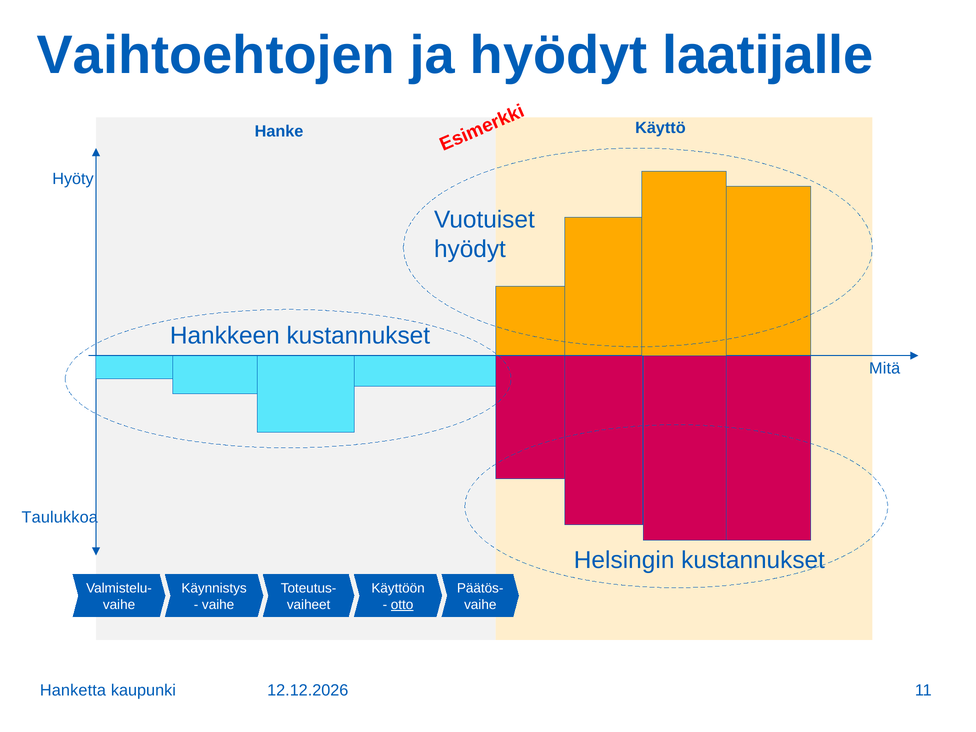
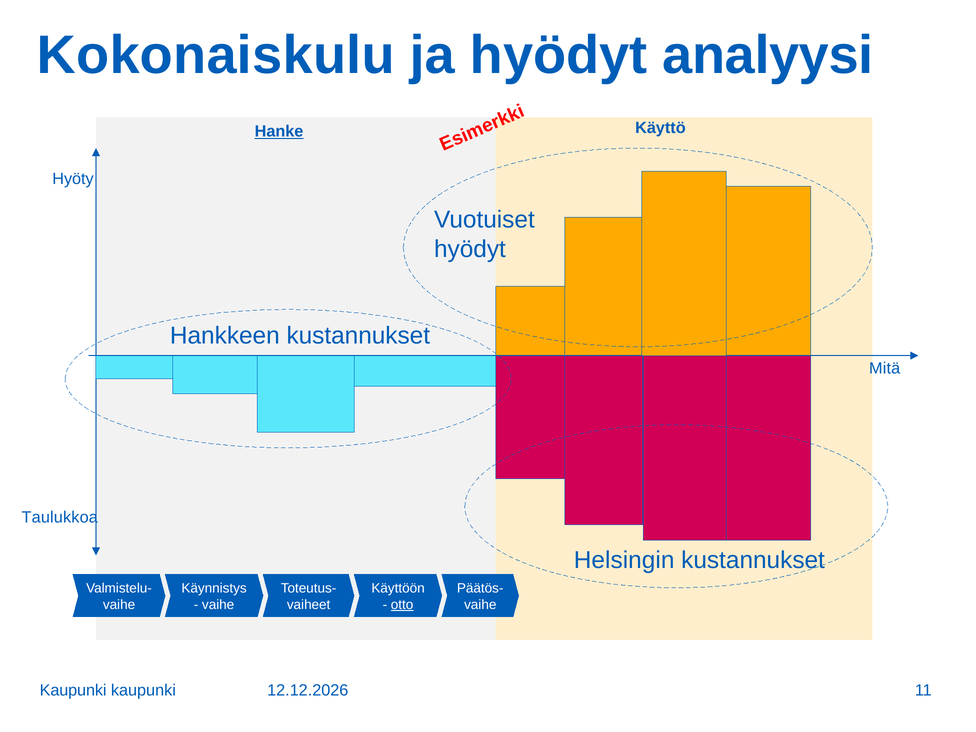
Vaihtoehtojen: Vaihtoehtojen -> Kokonaiskulu (216, 55)
laatijalle: laatijalle -> analyysi (768, 55)
Hanke underline: none -> present (279, 131)
Hanketta: Hanketta -> Kaupunki (73, 691)
